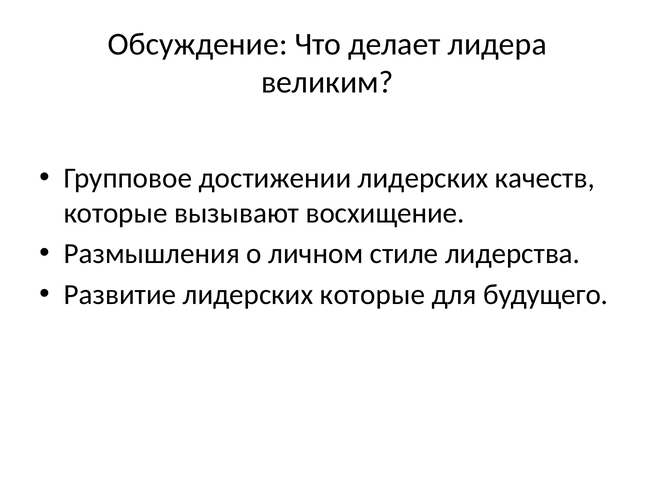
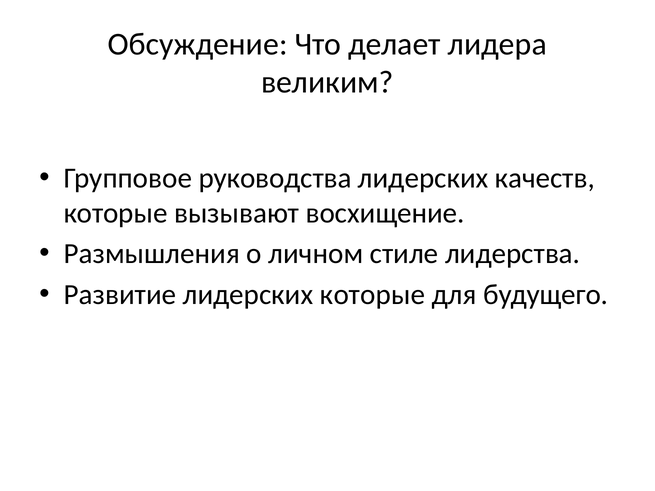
достижении: достижении -> руководства (275, 178)
